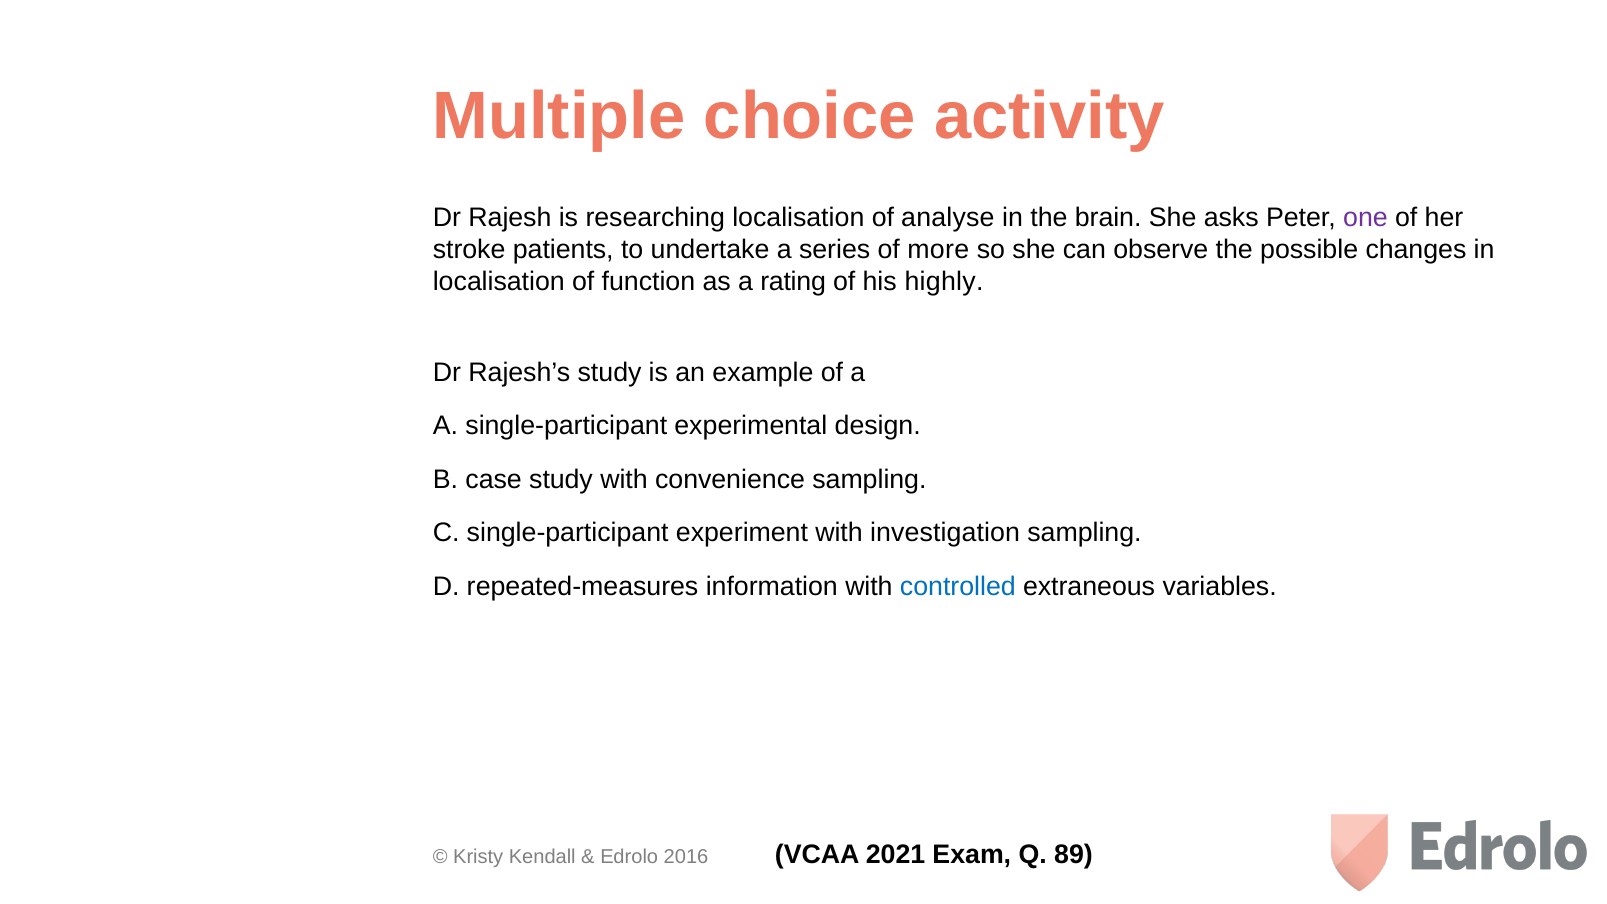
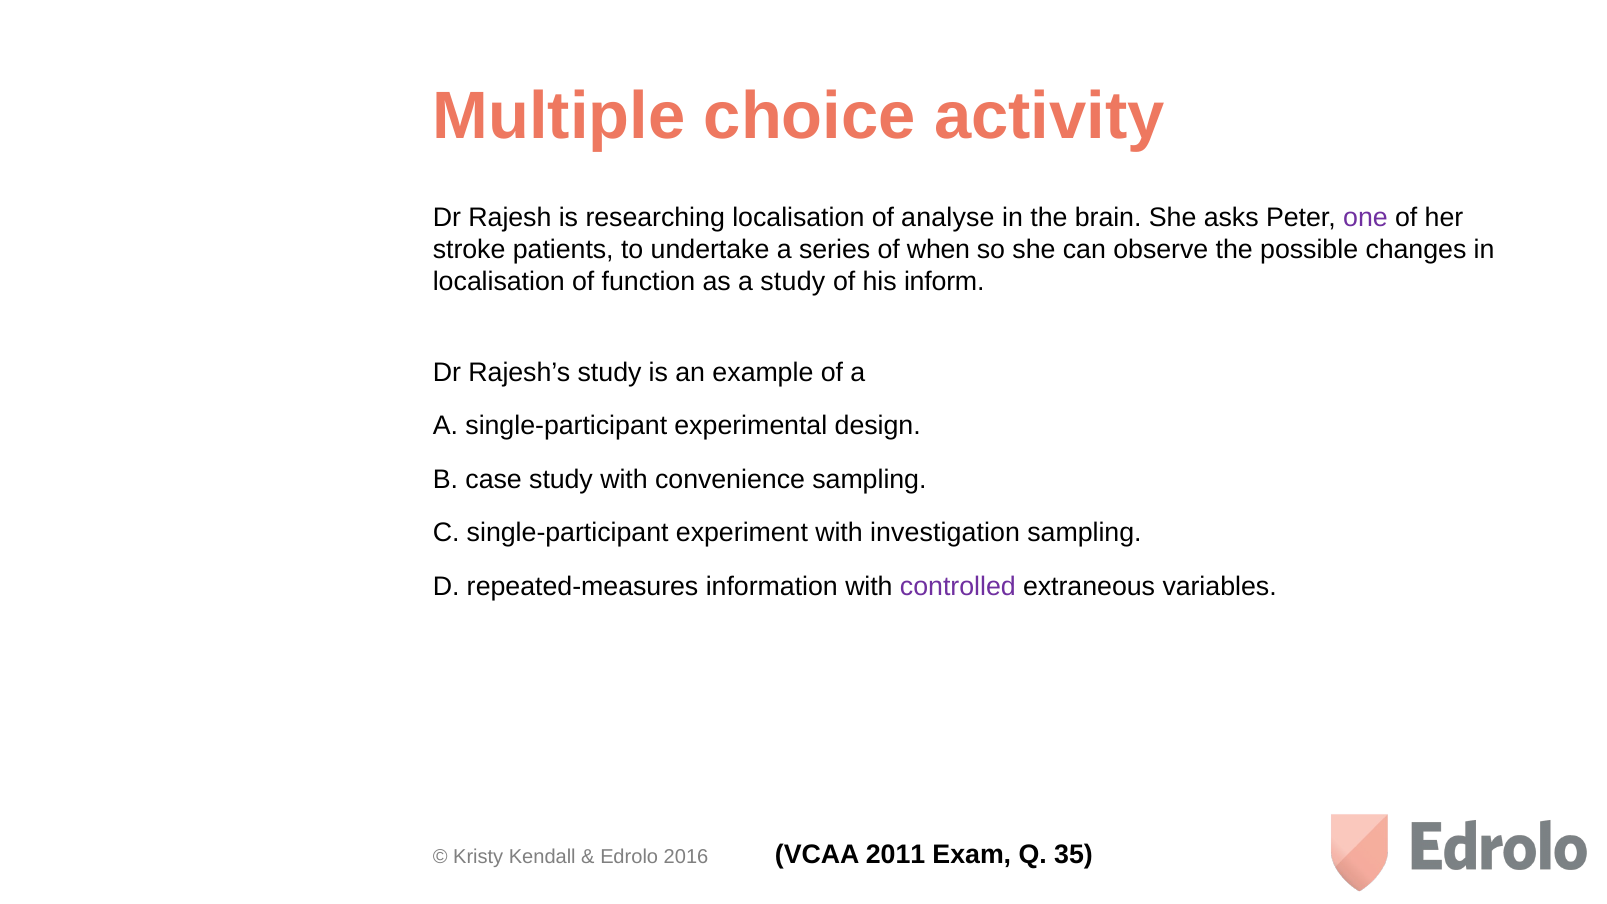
more: more -> when (939, 249)
a rating: rating -> study (793, 282)
highly: highly -> inform (944, 282)
controlled colour: blue -> purple (958, 587)
2021: 2021 -> 2011 (896, 855)
89: 89 -> 35 (1074, 855)
